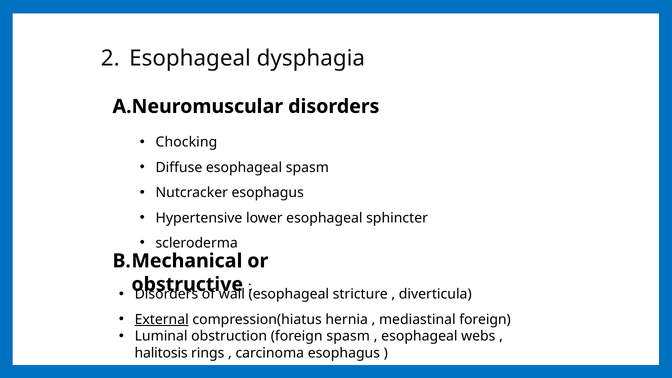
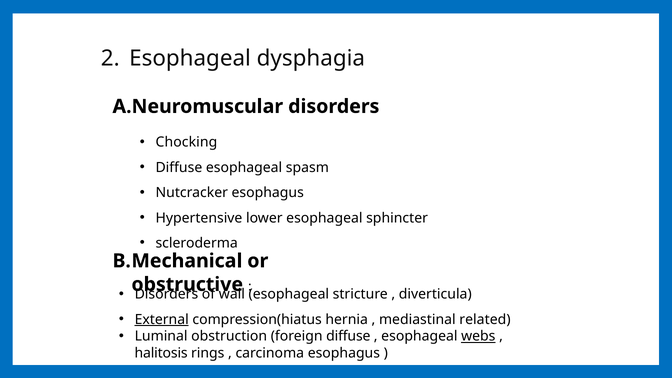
mediastinal foreign: foreign -> related (485, 320)
foreign spasm: spasm -> diffuse (348, 336)
webs underline: none -> present (478, 336)
